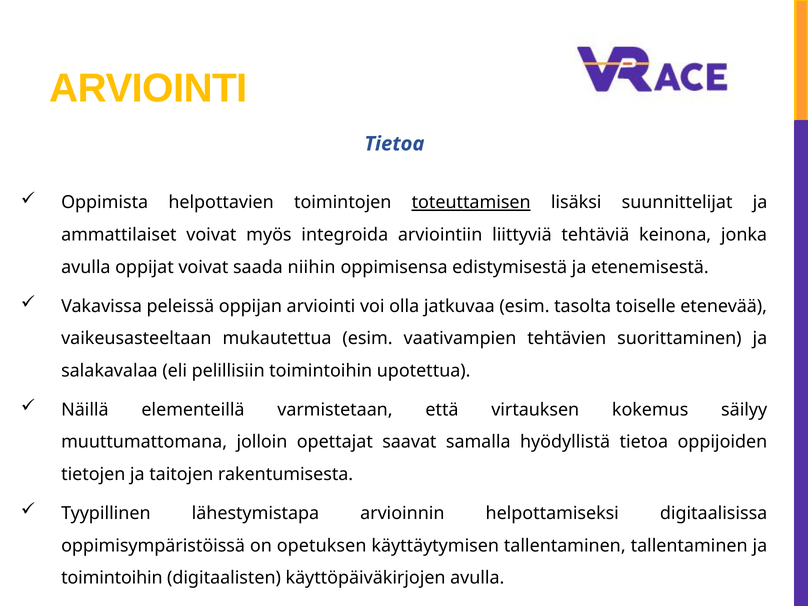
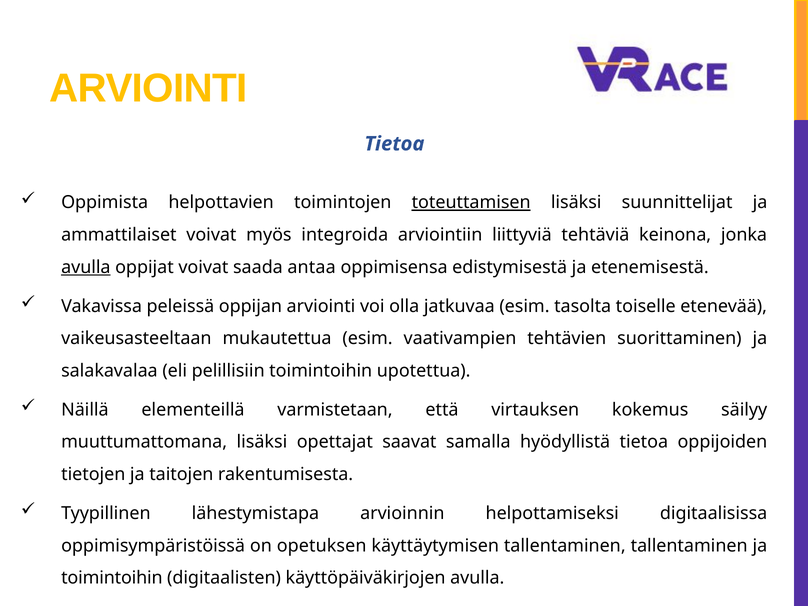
avulla underline: none -> present (86, 267)
niihin: niihin -> antaa (312, 267)
muuttumattomana jolloin: jolloin -> lisäksi (262, 442)
